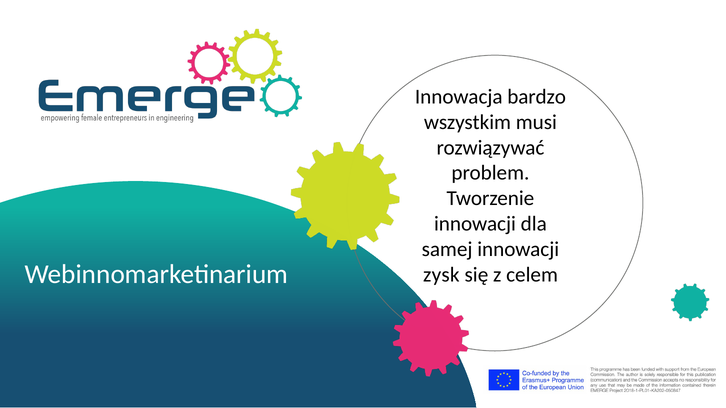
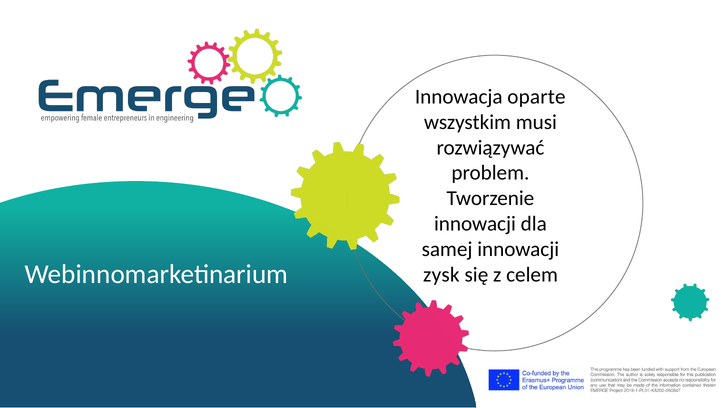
bardzo: bardzo -> oparte (536, 97)
